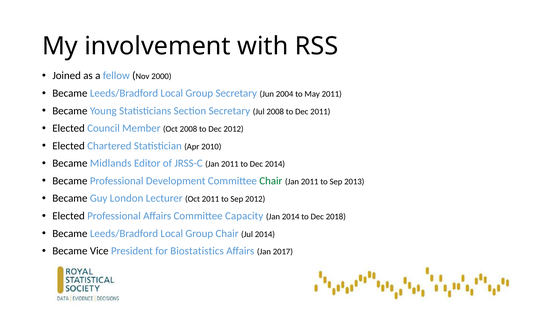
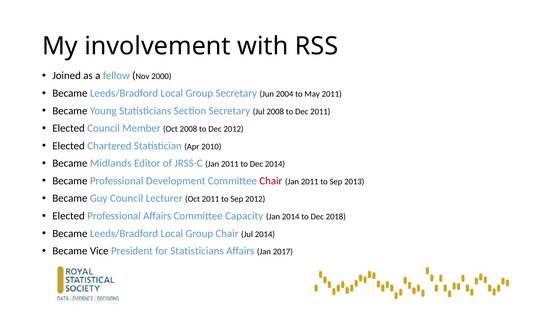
Chair colour: green -> red (271, 181)
Guy London: London -> Council (127, 198)
for Biostatistics: Biostatistics -> Statisticians (197, 251)
